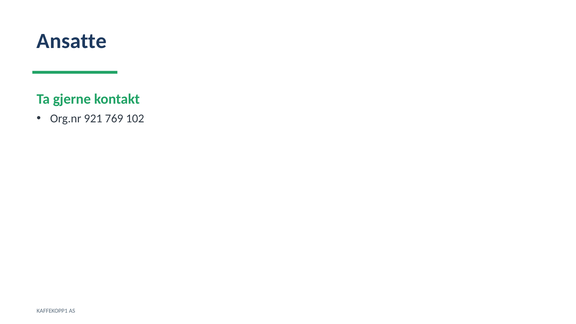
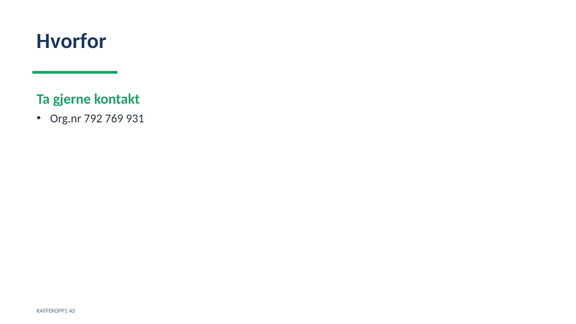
Ansatte: Ansatte -> Hvorfor (72, 41)
921: 921 -> 792 (93, 118)
102: 102 -> 931 (135, 118)
